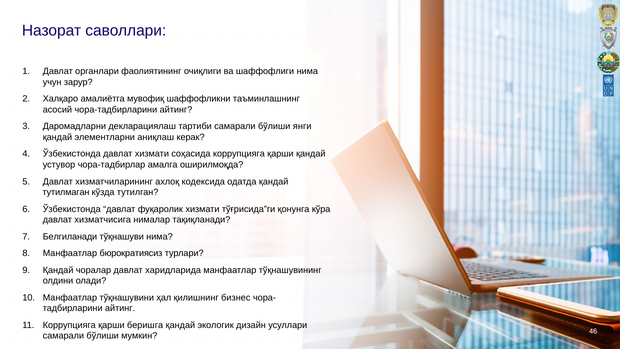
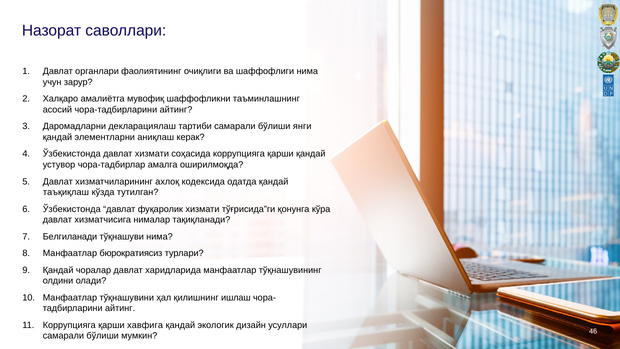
тутилмаган: тутилмаган -> таъқиқлаш (66, 192)
бизнeс: бизнeс -> ишлаш (236, 297)
бeришга: бeришга -> xавфига (145, 325)
